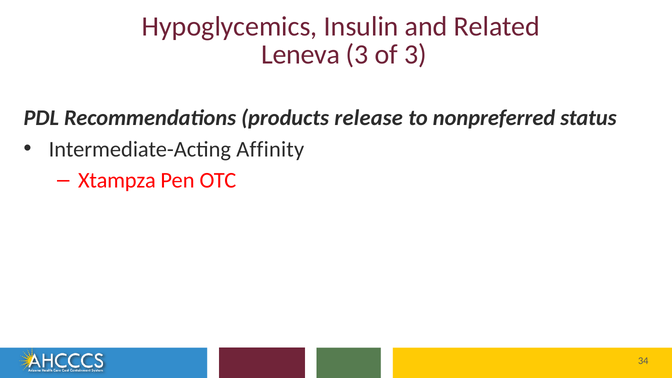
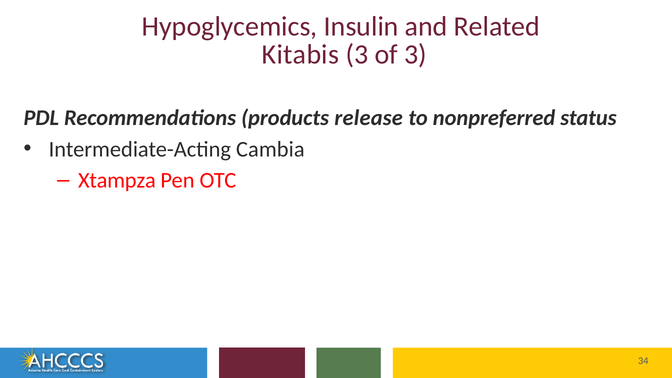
Leneva: Leneva -> Kitabis (300, 55)
Affinity: Affinity -> Cambia (270, 149)
